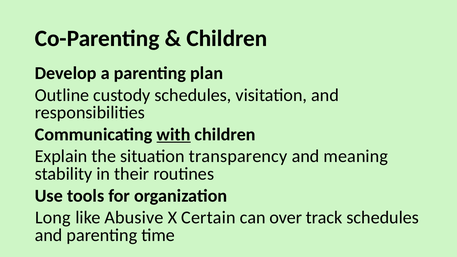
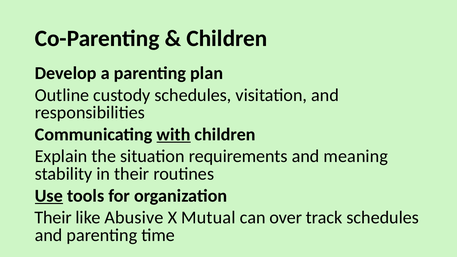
transparency: transparency -> requirements (238, 156)
Use underline: none -> present (49, 196)
Long: Long -> Their (53, 218)
Certain: Certain -> Mutual (208, 218)
